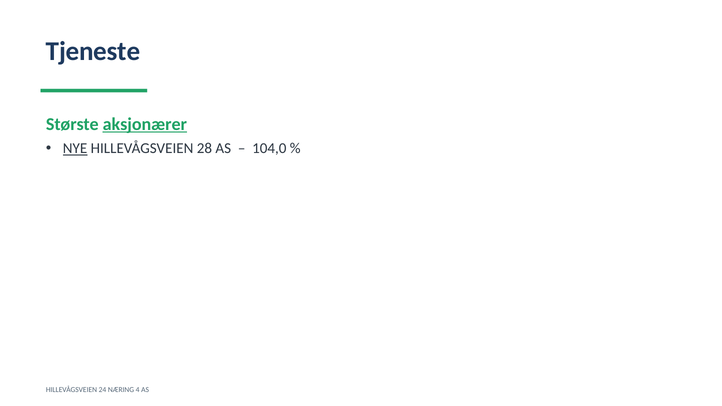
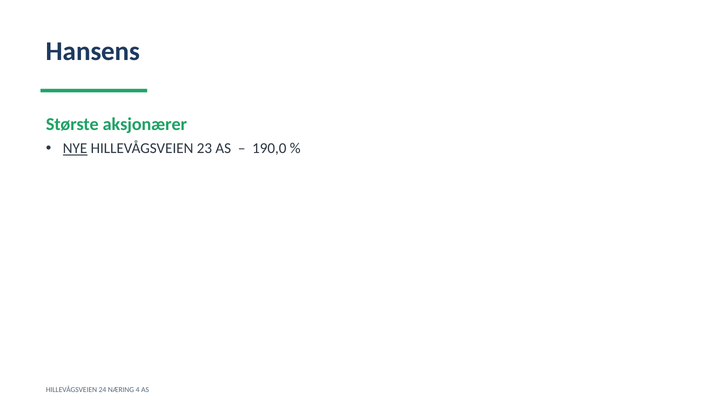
Tjeneste: Tjeneste -> Hansens (93, 52)
aksjonærer underline: present -> none (145, 124)
28: 28 -> 23 (204, 148)
104,0: 104,0 -> 190,0 (269, 148)
